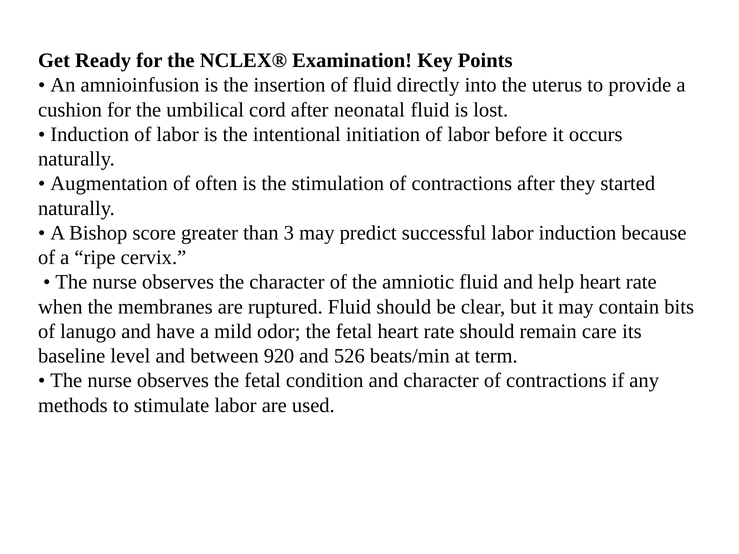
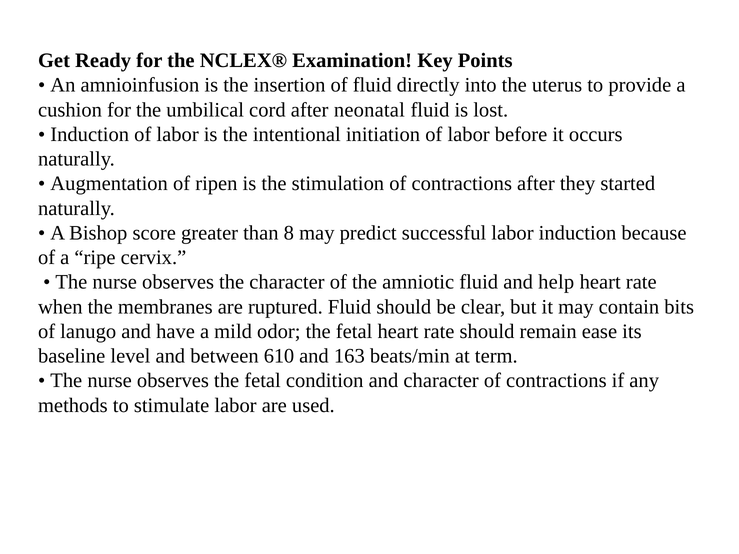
often: often -> ripen (216, 184)
3: 3 -> 8 (289, 233)
care: care -> ease (599, 332)
920: 920 -> 610 (279, 356)
526: 526 -> 163 (349, 356)
